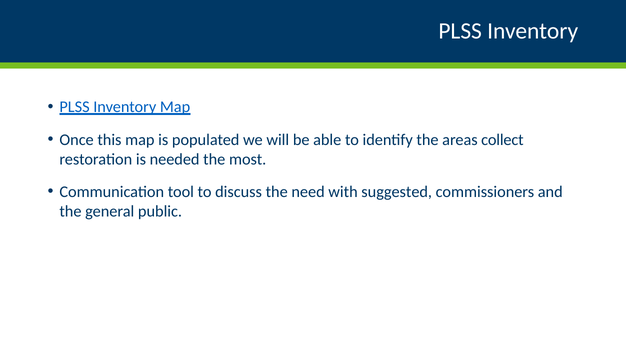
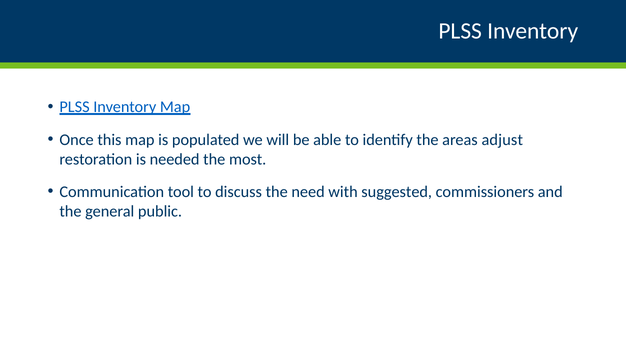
collect: collect -> adjust (502, 140)
